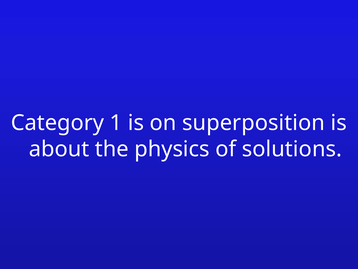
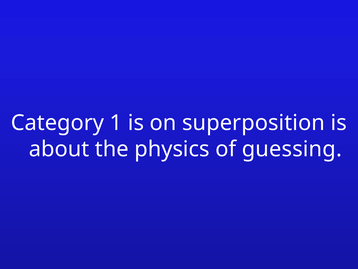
solutions: solutions -> guessing (292, 149)
